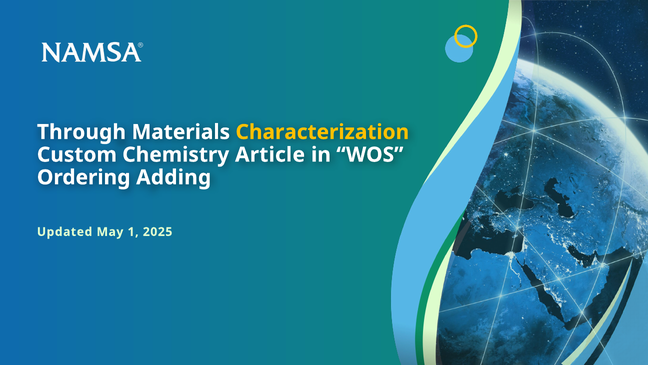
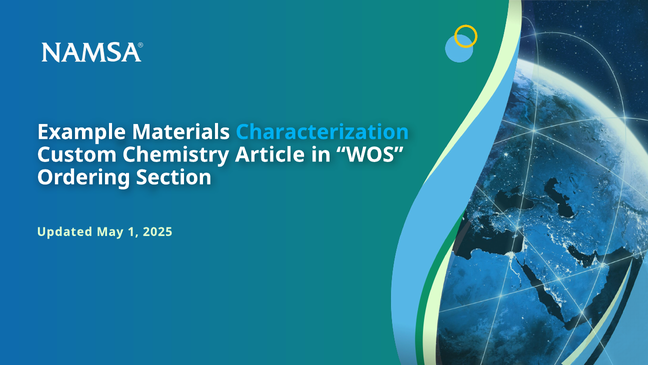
Through: Through -> Example (81, 132)
Characterization colour: yellow -> light blue (322, 132)
Adding: Adding -> Section (174, 177)
